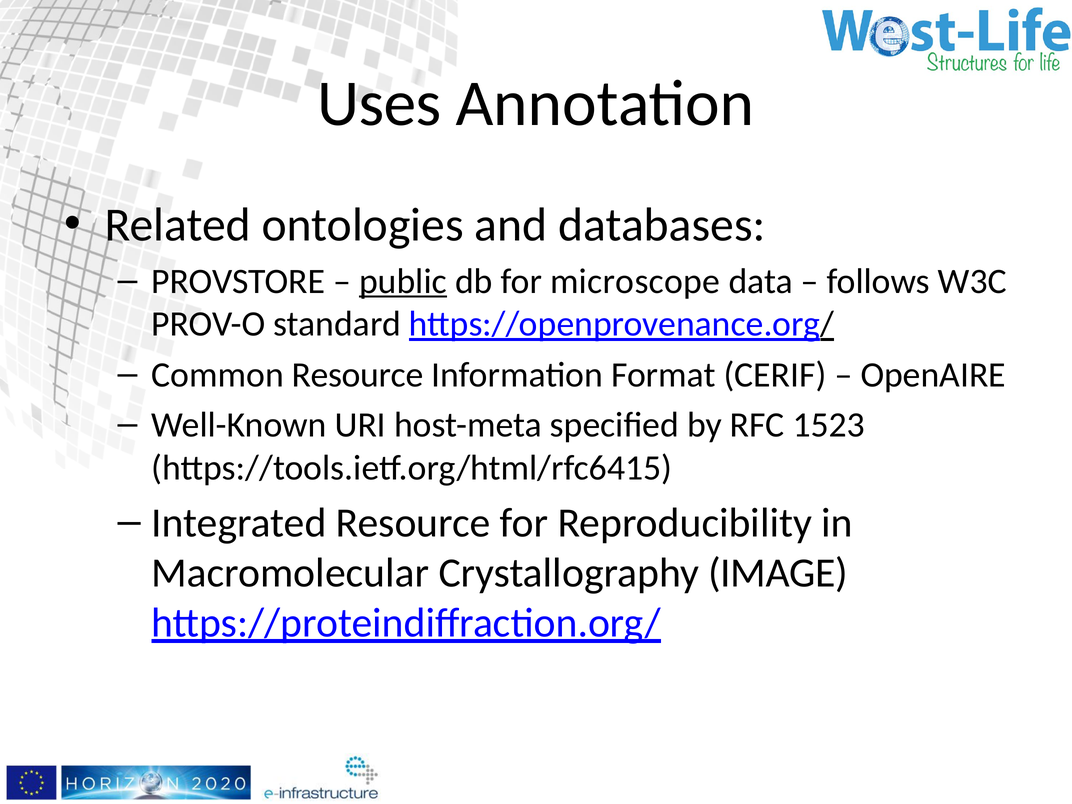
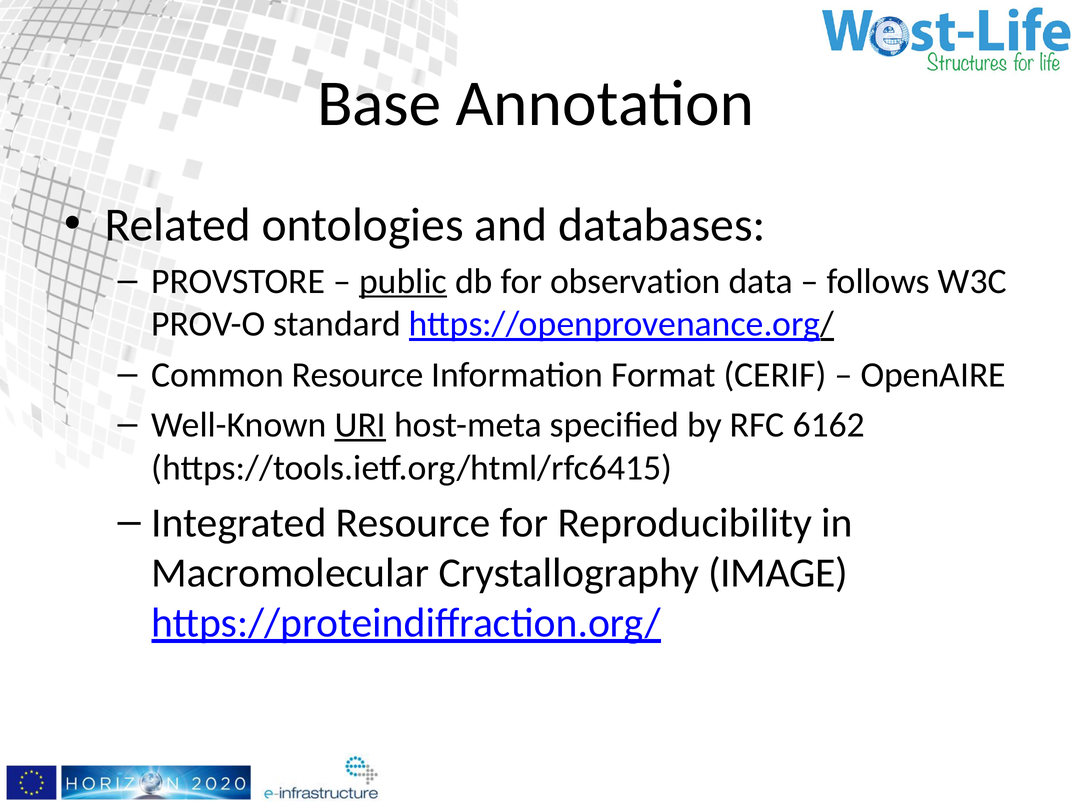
Uses: Uses -> Base (379, 104)
microscope: microscope -> observation (635, 281)
URI underline: none -> present (360, 425)
1523: 1523 -> 6162 (829, 425)
